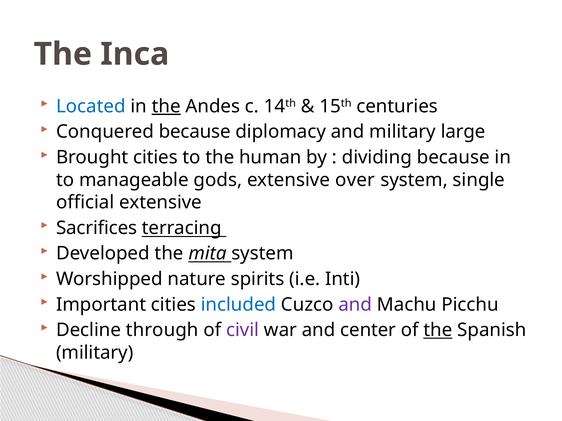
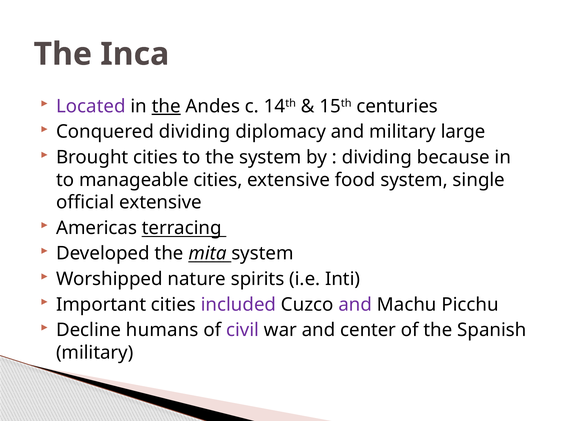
Located colour: blue -> purple (91, 106)
Conquered because: because -> dividing (195, 132)
the human: human -> system (270, 158)
manageable gods: gods -> cities (218, 180)
over: over -> food (355, 180)
Sacrifices: Sacrifices -> Americas (97, 228)
included colour: blue -> purple (238, 305)
through: through -> humans (162, 331)
the underline: present -> none (438, 331)
